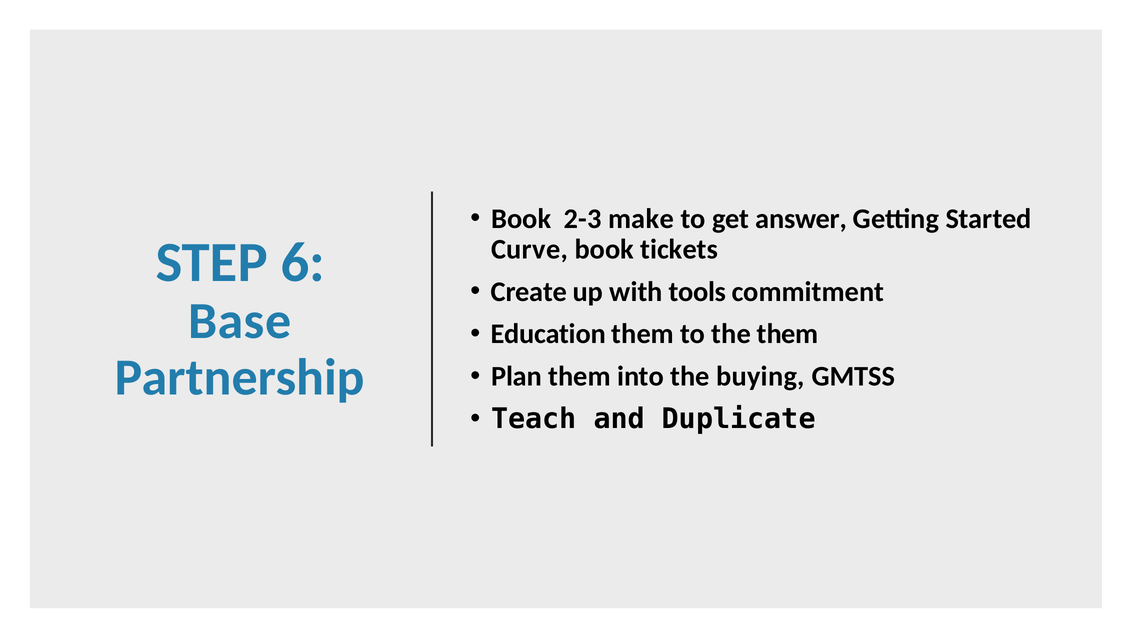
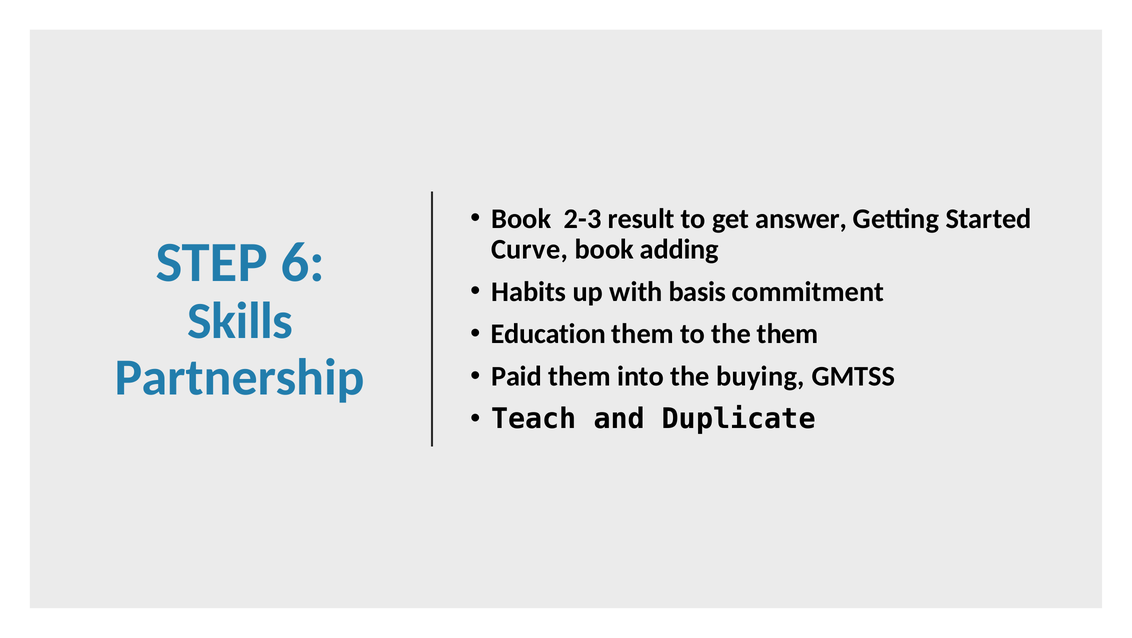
make: make -> result (641, 219)
tickets: tickets -> adding (679, 249)
Create: Create -> Habits (529, 292)
tools: tools -> basis (697, 292)
Base: Base -> Skills (240, 321)
Plan: Plan -> Paid (517, 377)
